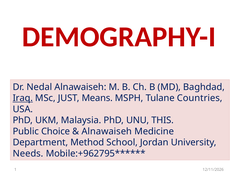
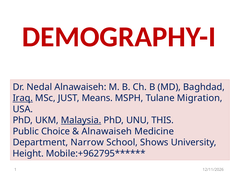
Countries: Countries -> Migration (200, 98)
Malaysia underline: none -> present (81, 121)
Method: Method -> Narrow (87, 143)
Jordan: Jordan -> Shows (154, 143)
Needs: Needs -> Height (28, 154)
